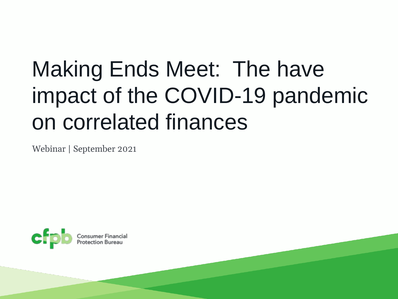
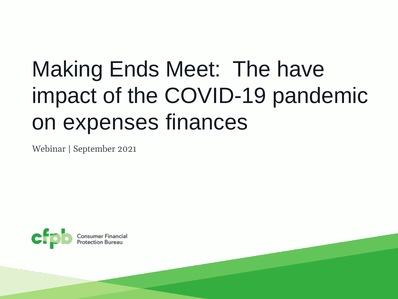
correlated: correlated -> expenses (111, 122)
